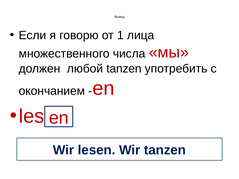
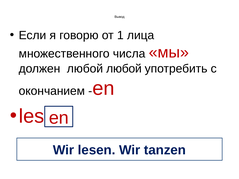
любой tanzen: tanzen -> любой (124, 69)
